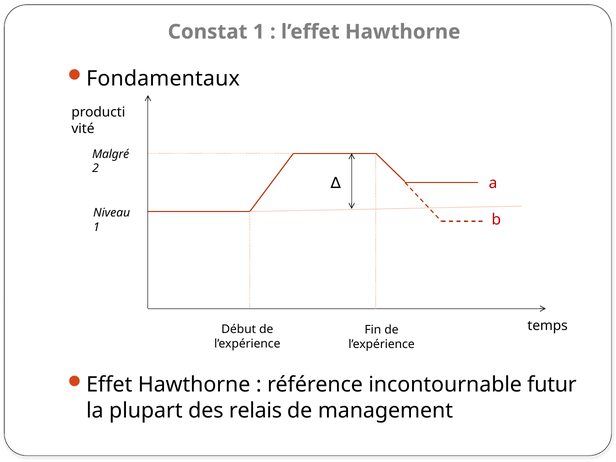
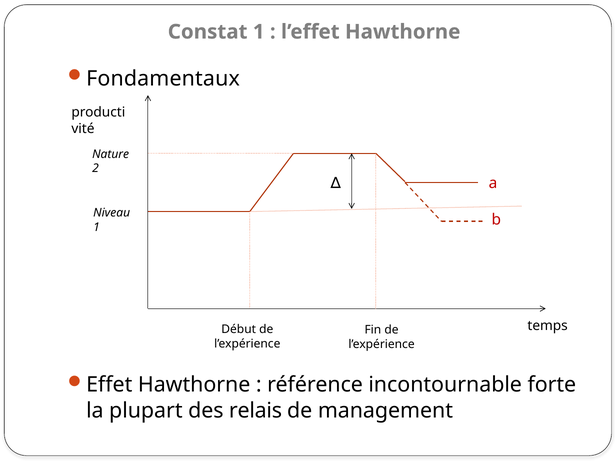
Malgré: Malgré -> Nature (111, 154)
futur: futur -> forte (552, 385)
